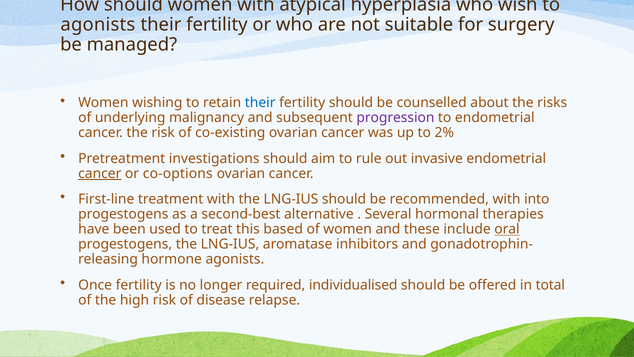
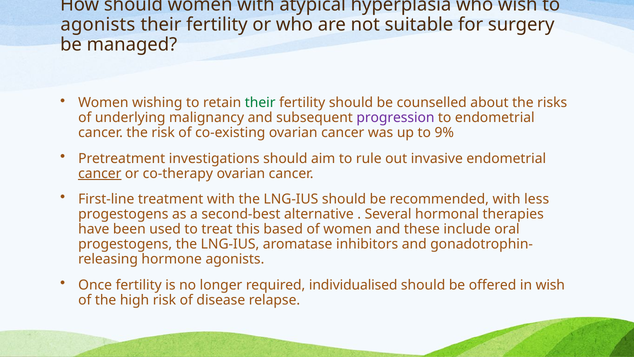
their colour: blue -> green (260, 103)
2%: 2% -> 9% (444, 133)
co-options: co-options -> co-therapy (178, 173)
into: into -> less (537, 199)
oral underline: present -> none (507, 229)
in total: total -> wish (550, 285)
